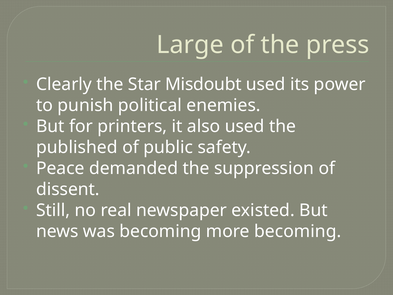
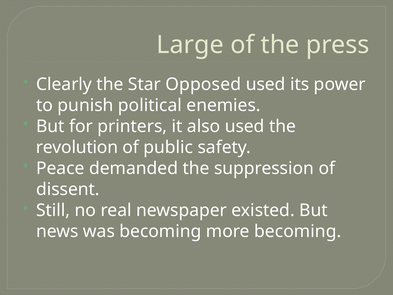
Misdoubt: Misdoubt -> Opposed (203, 84)
published: published -> revolution (77, 147)
